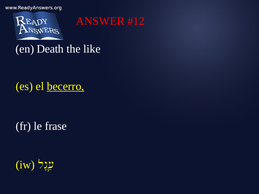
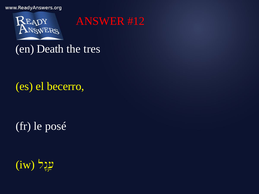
like: like -> tres (92, 49)
becerro underline: present -> none (66, 86)
frase: frase -> posé (56, 126)
